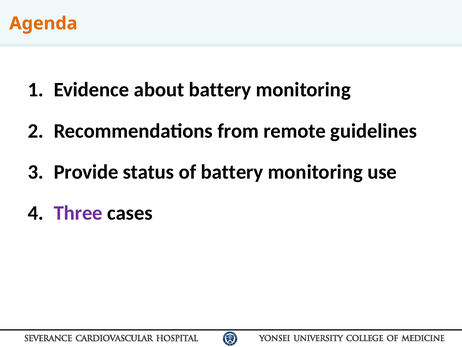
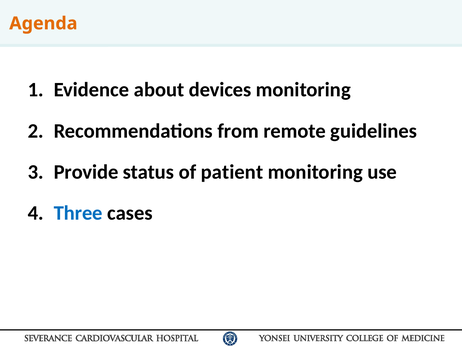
about battery: battery -> devices (220, 90)
of battery: battery -> patient (232, 172)
Three colour: purple -> blue (78, 213)
